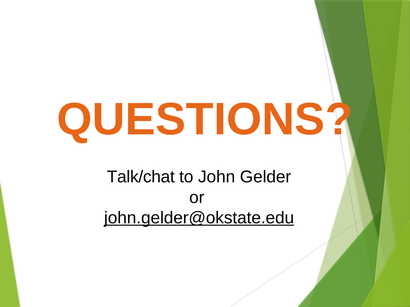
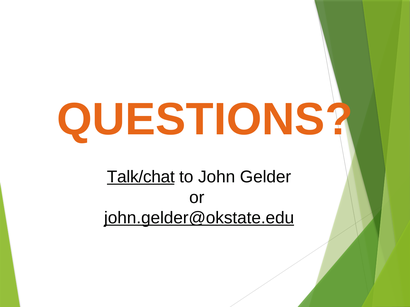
Talk/chat underline: none -> present (141, 177)
